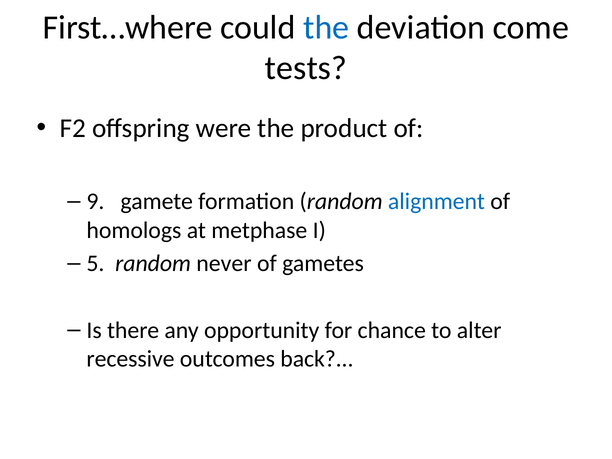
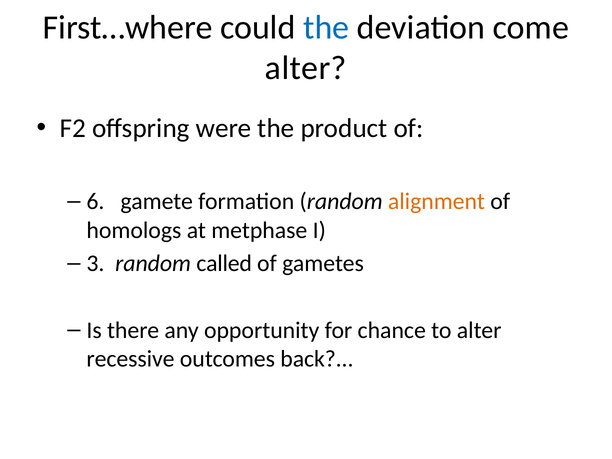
tests: tests -> alter (306, 68)
9: 9 -> 6 (95, 202)
alignment colour: blue -> orange (436, 202)
5: 5 -> 3 (95, 264)
never: never -> called (224, 264)
